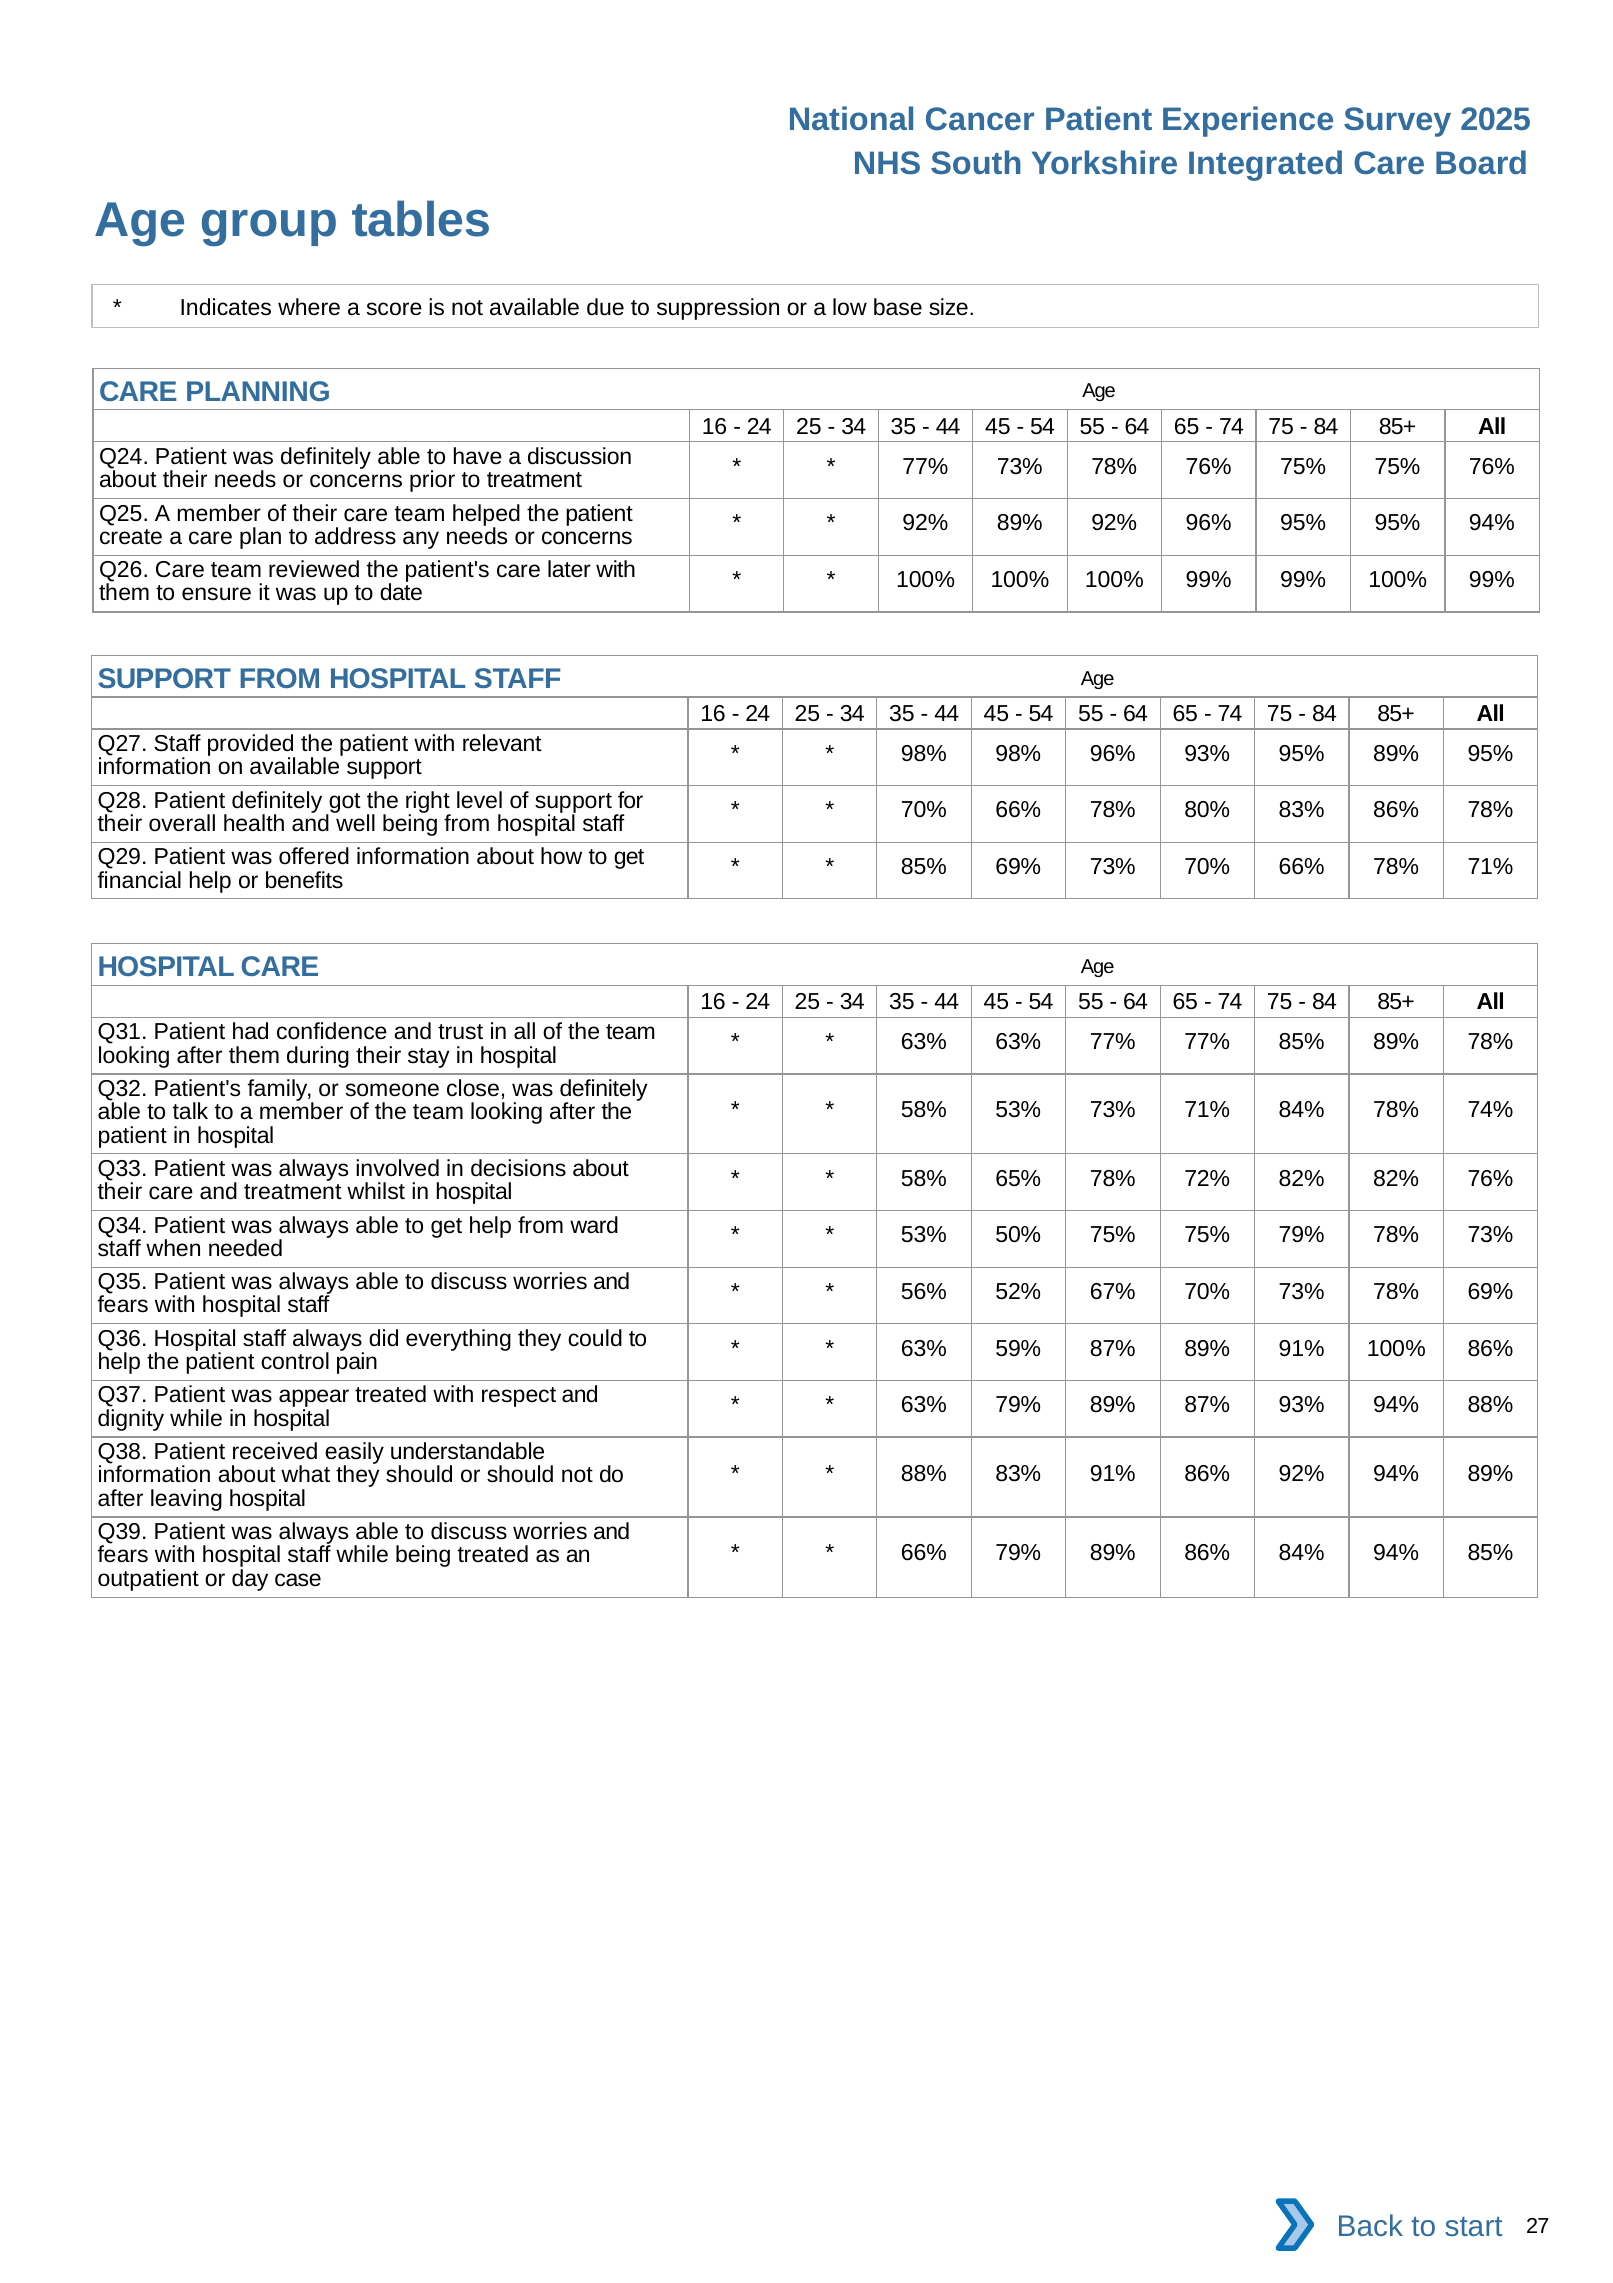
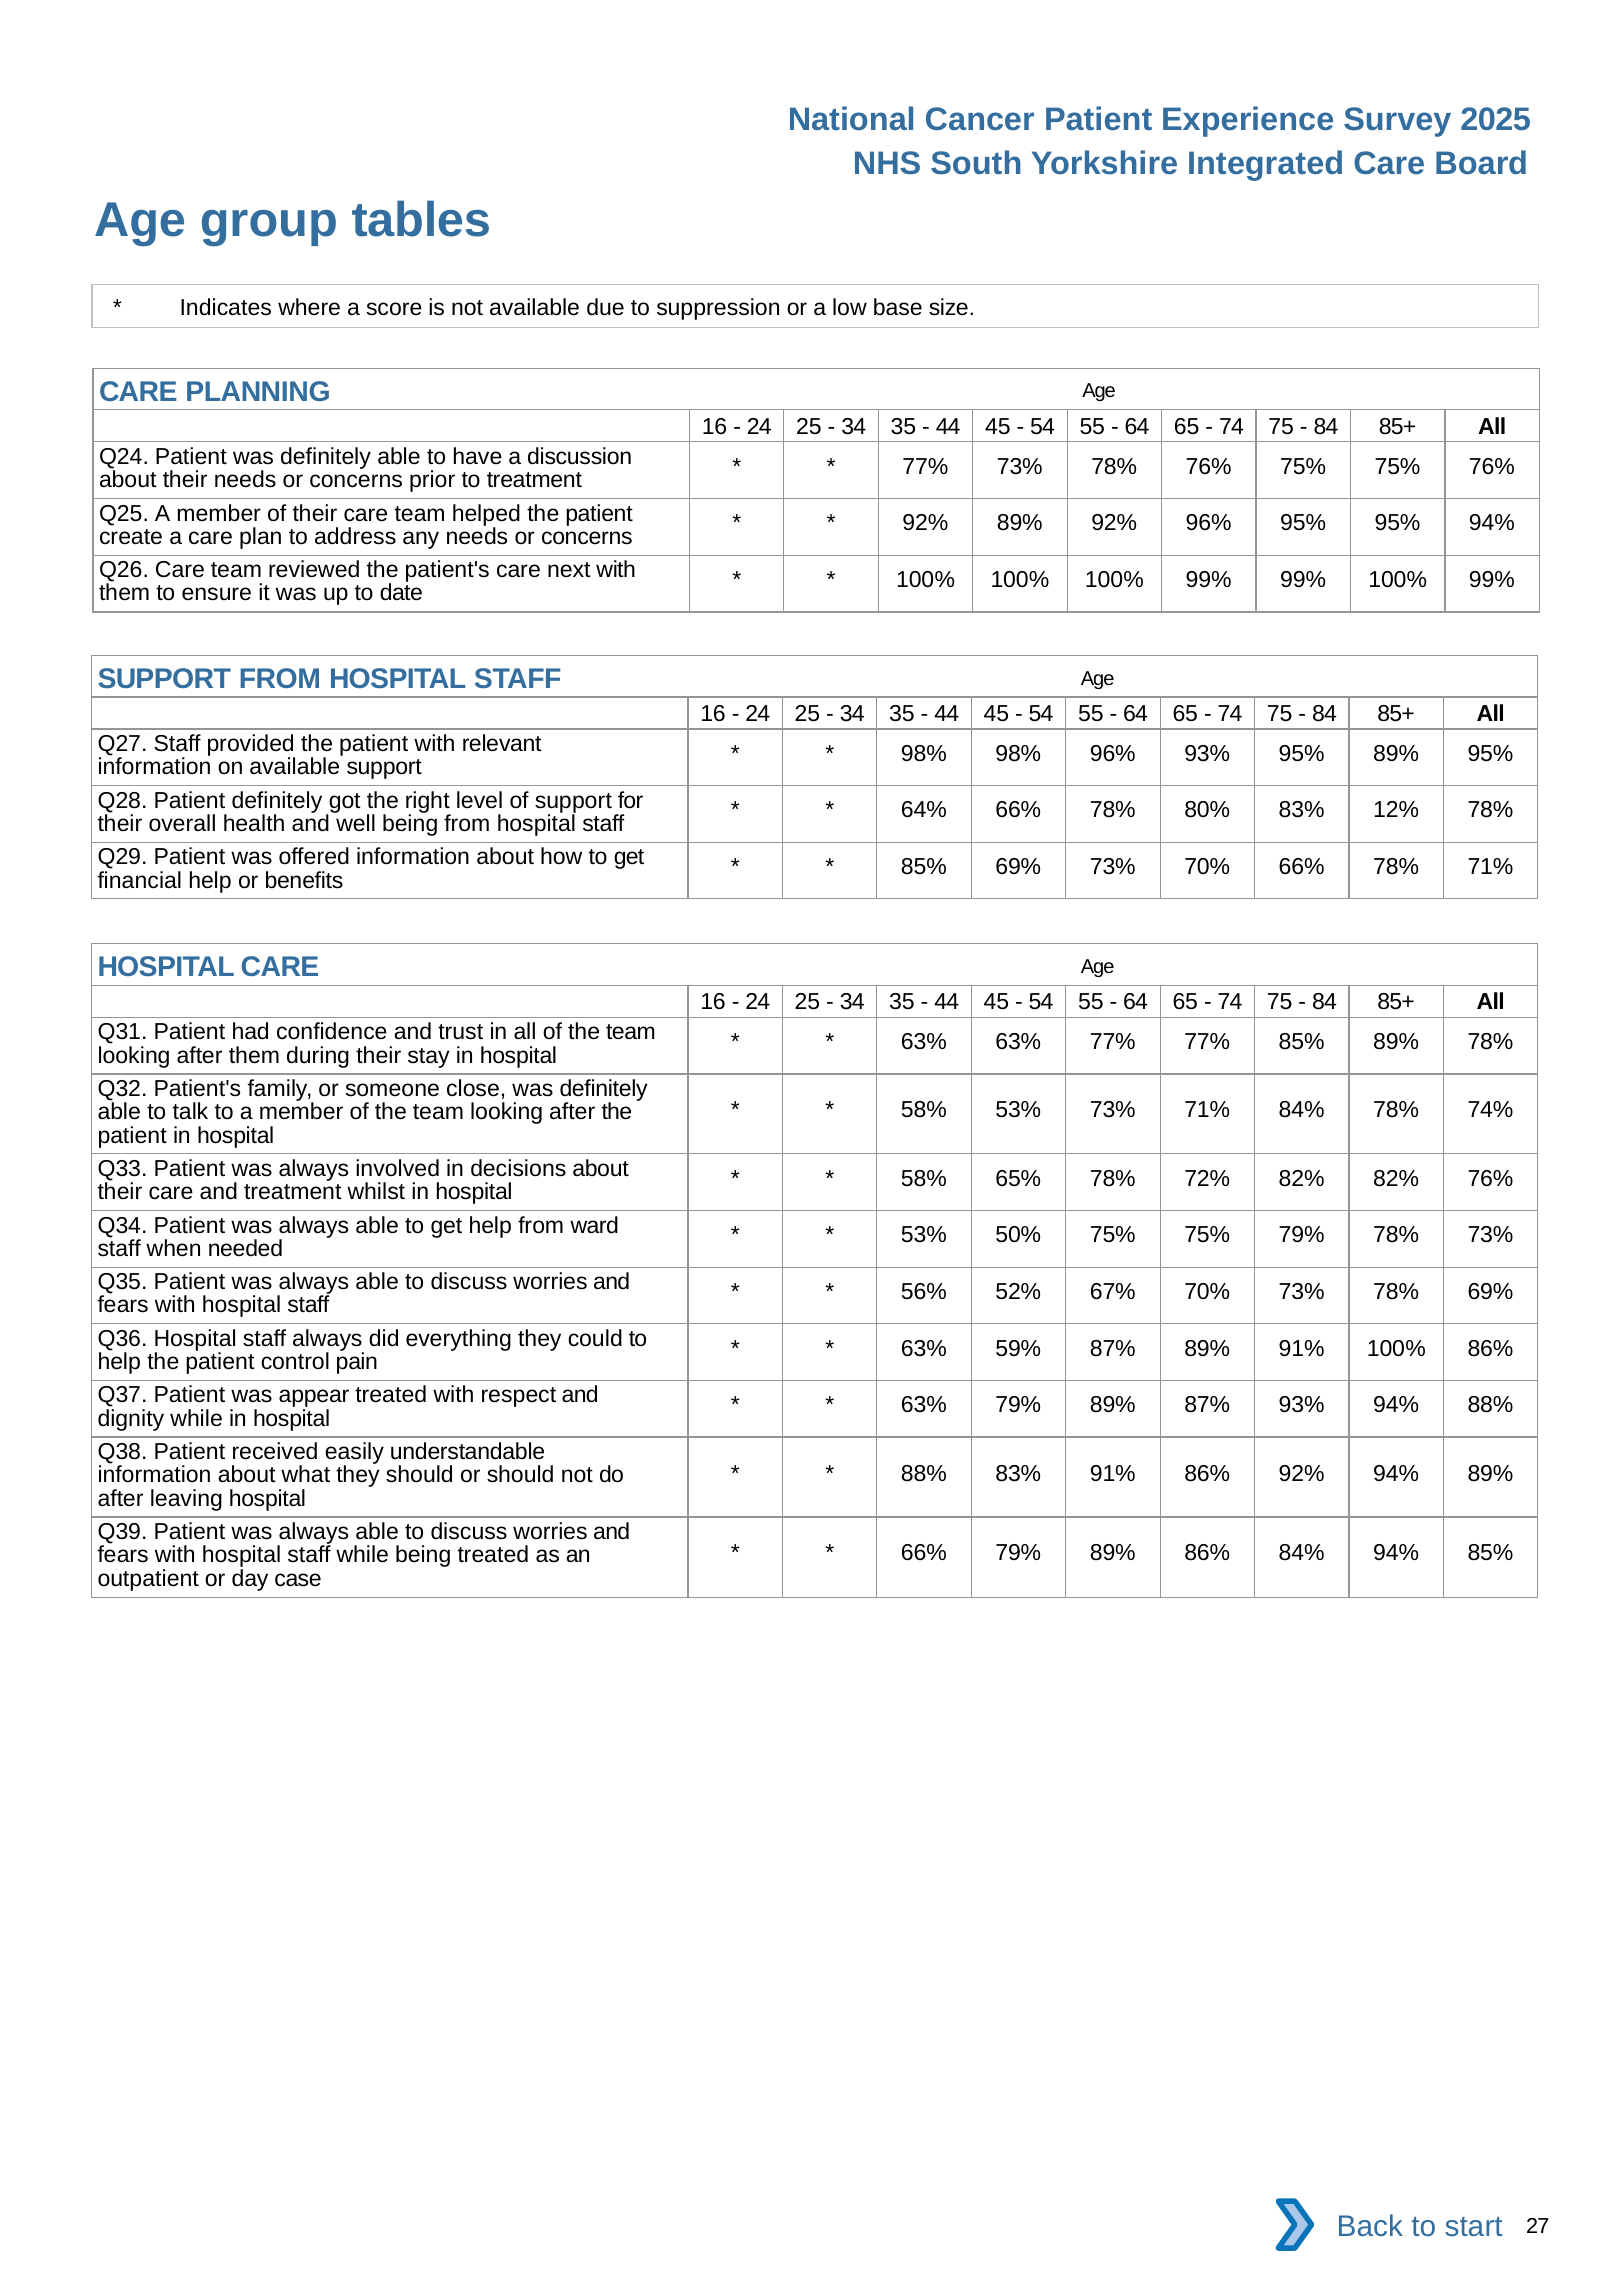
later: later -> next (569, 570)
70%: 70% -> 64% (924, 810)
83% 86%: 86% -> 12% (1396, 810)
